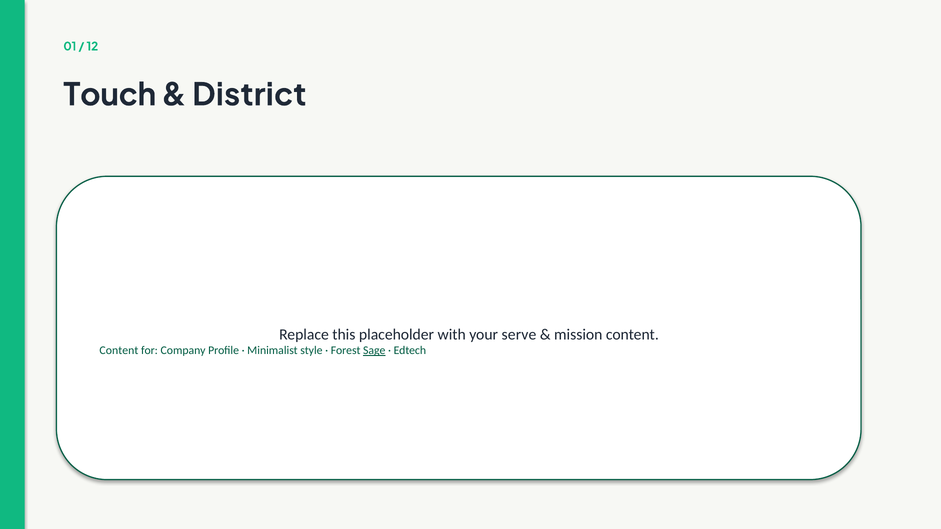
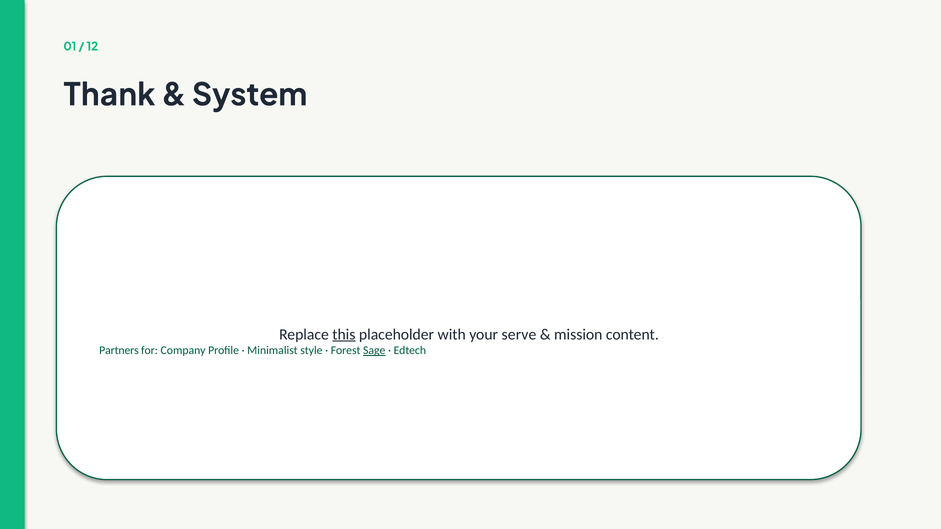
Touch: Touch -> Thank (109, 95)
District: District -> System (250, 95)
this underline: none -> present (344, 335)
Content: Content -> Partners (119, 351)
